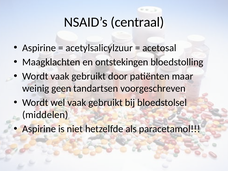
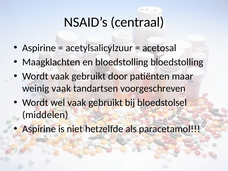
en ontstekingen: ontstekingen -> bloedstolling (122, 62)
weinig geen: geen -> vaak (61, 88)
